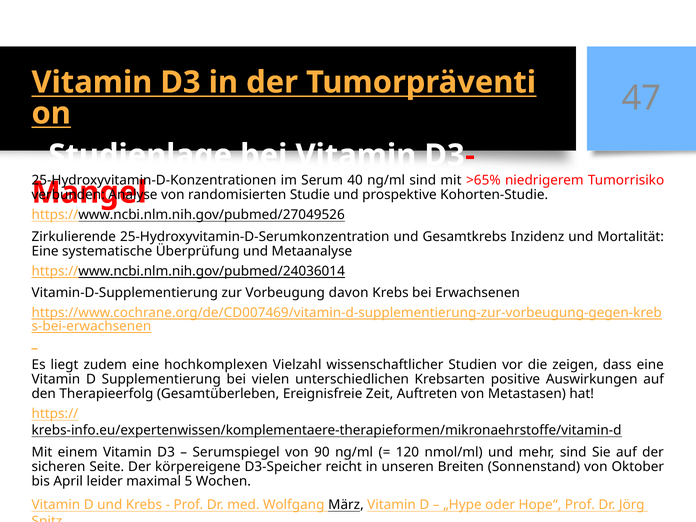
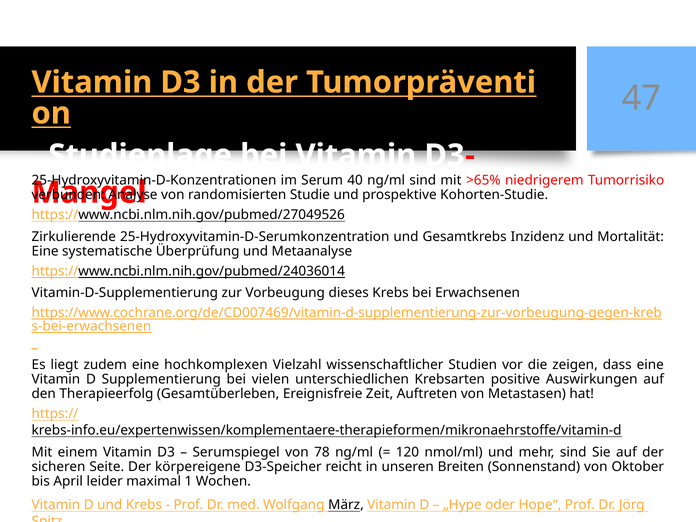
davon: davon -> dieses (349, 293)
90: 90 -> 78 (322, 452)
5: 5 -> 1 (188, 482)
